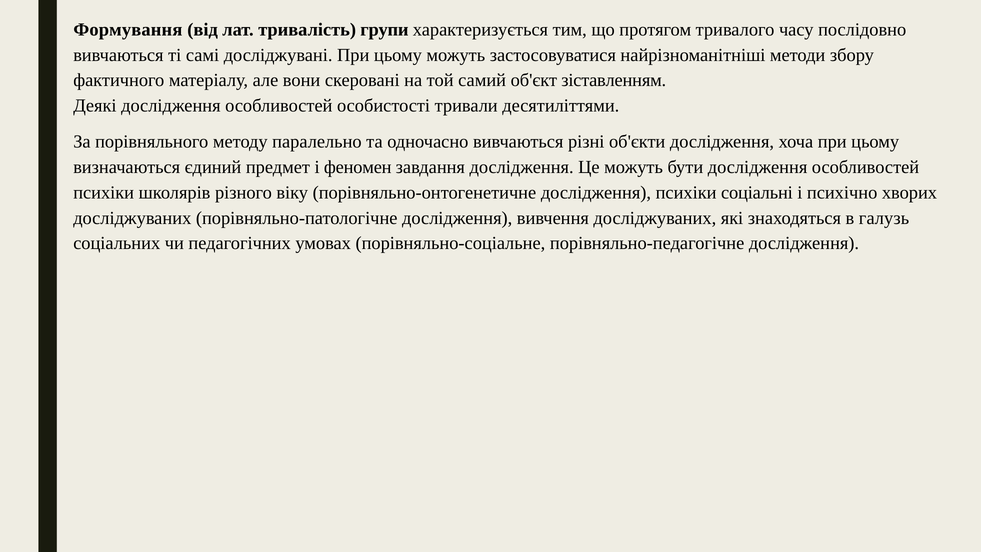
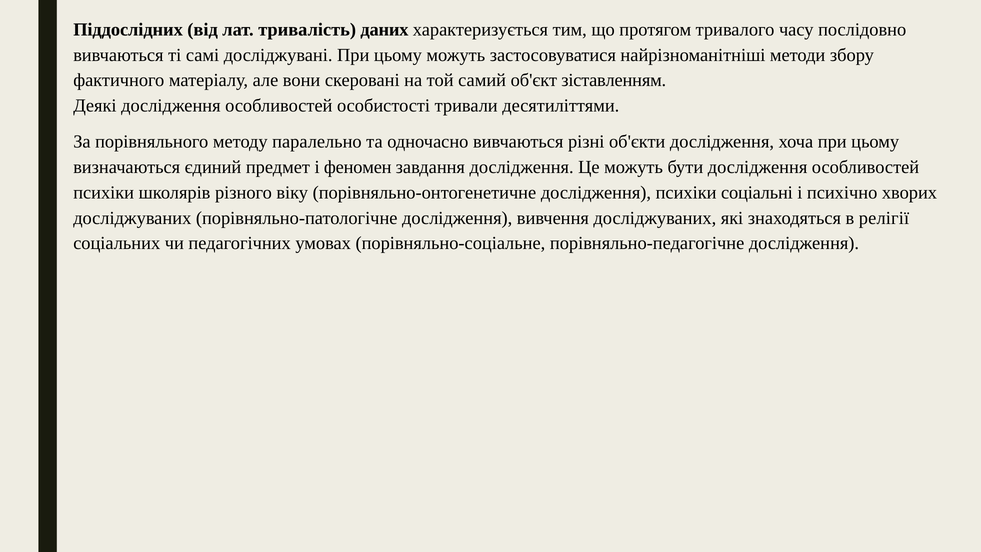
Формування: Формування -> Піддослідних (128, 30)
групи: групи -> даних (384, 30)
галузь: галузь -> релігії (884, 218)
